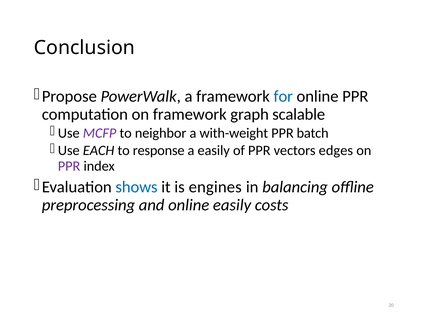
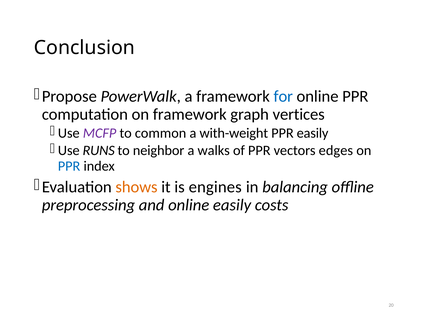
scalable: scalable -> vertices (299, 114)
neighbor: neighbor -> common (161, 133)
PPR batch: batch -> easily (313, 133)
EACH: EACH -> RUNS (99, 151)
response: response -> neighbor (159, 151)
a easily: easily -> walks (214, 151)
PPR colour: purple -> blue (69, 166)
shows colour: blue -> orange (136, 187)
